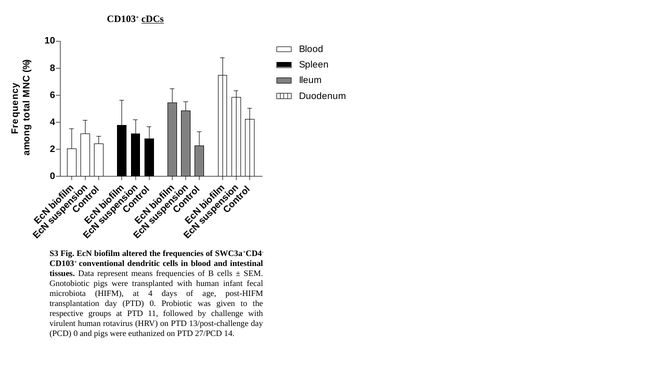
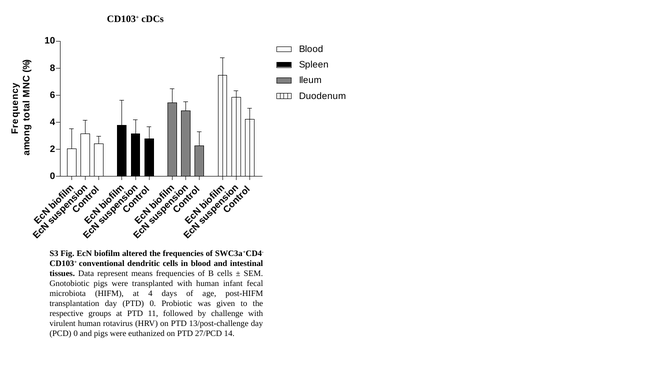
cDCs underline: present -> none (153, 19)
